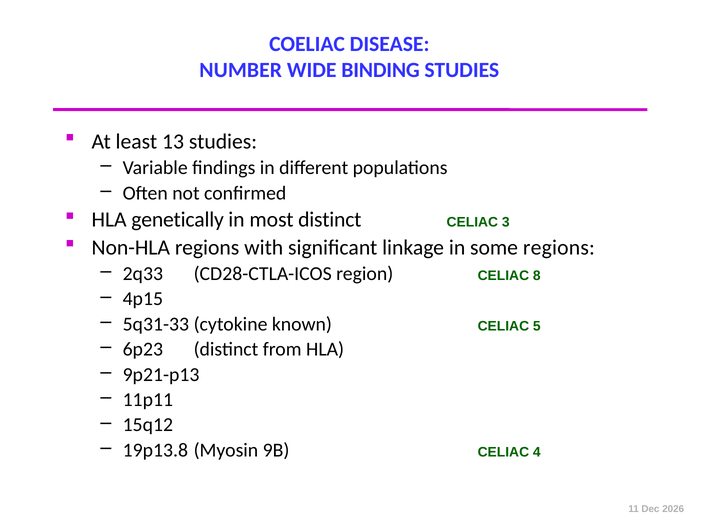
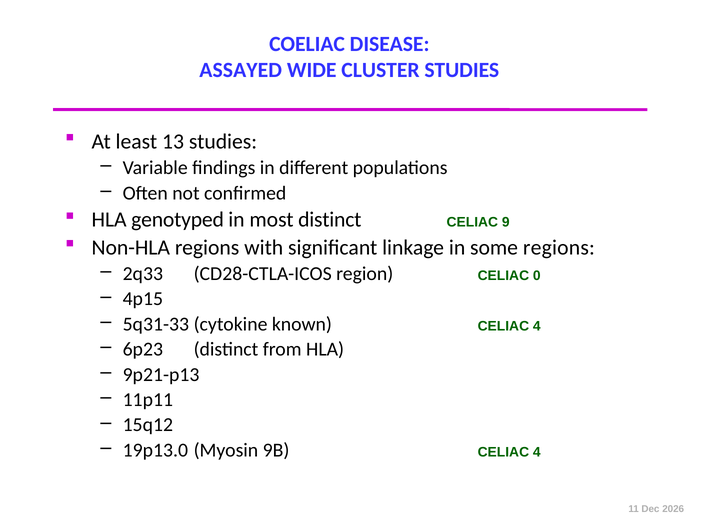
NUMBER: NUMBER -> ASSAYED (241, 70)
BINDING: BINDING -> CLUSTER (380, 70)
genetically: genetically -> genotyped (178, 220)
3: 3 -> 9 (506, 222)
8: 8 -> 0 (537, 276)
5: 5 -> 4 (537, 326)
19p13.8: 19p13.8 -> 19p13.0 (155, 451)
